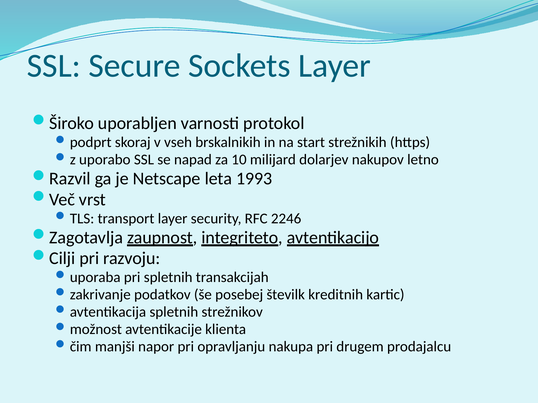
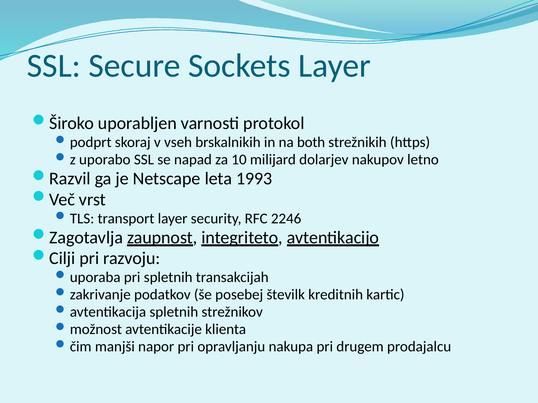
start: start -> both (311, 142)
